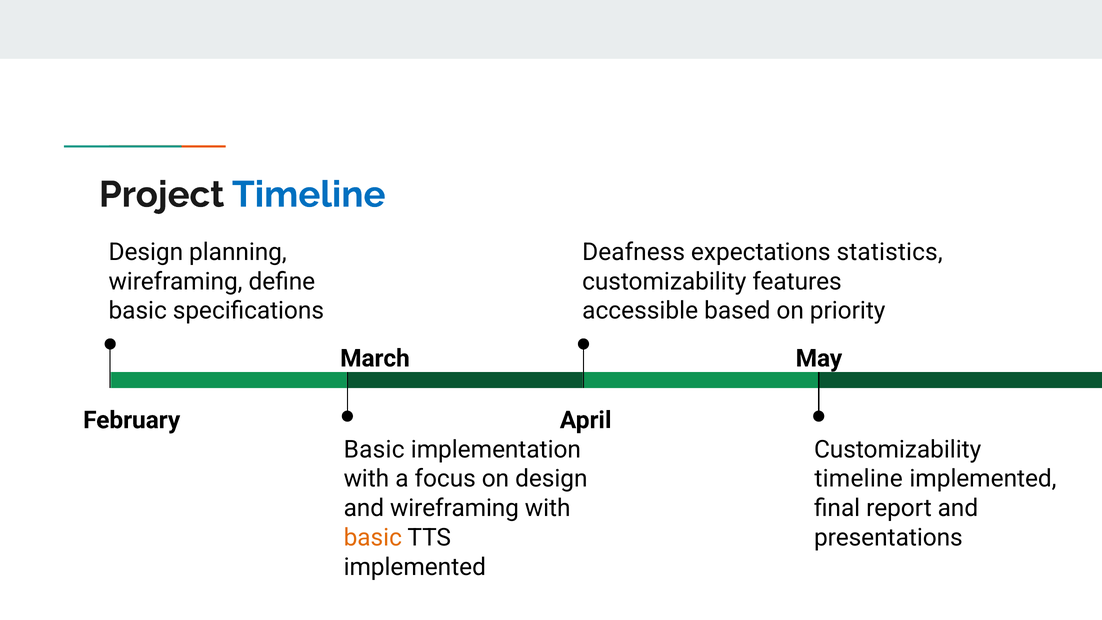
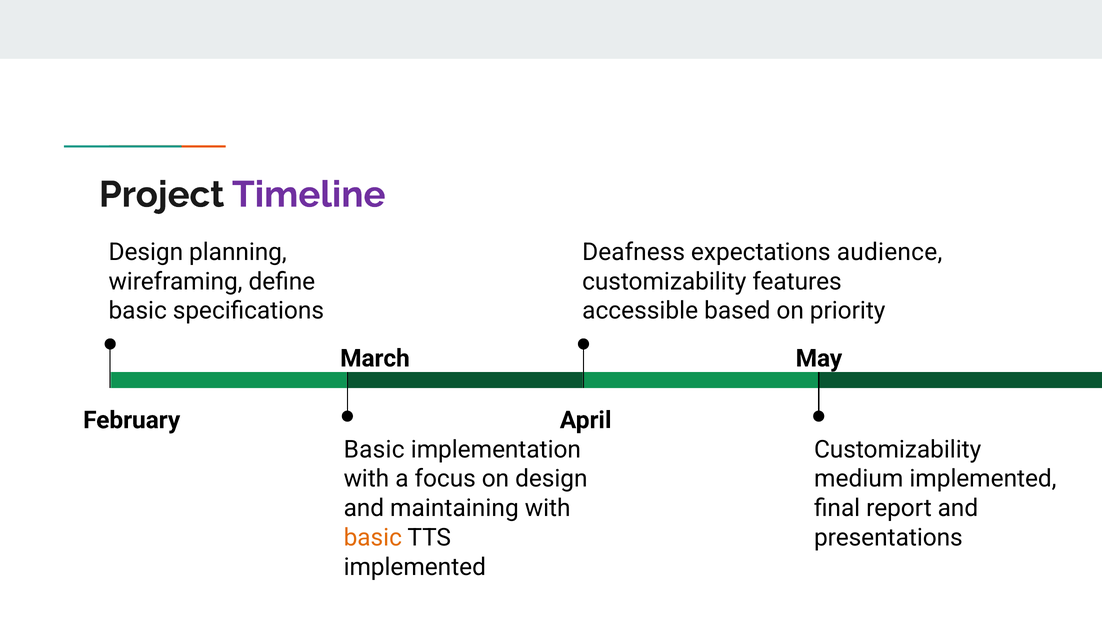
Timeline colour: blue -> purple (309, 195)
statistics: statistics -> audience (890, 252)
timeline: timeline -> medium (859, 479)
and wireframing: wireframing -> maintaining (454, 508)
